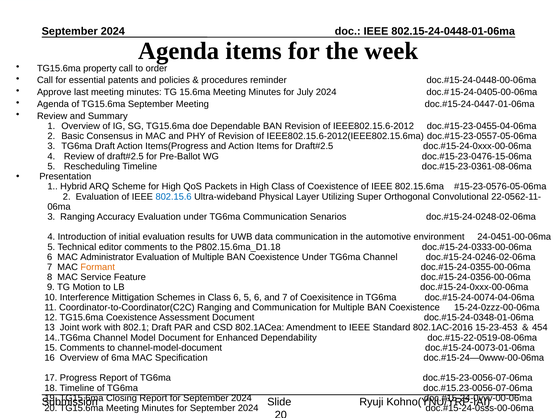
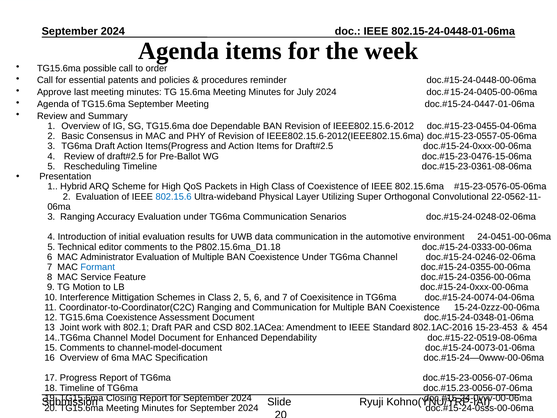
property: property -> possible (100, 68)
Formant colour: orange -> blue (98, 267)
Class 6: 6 -> 2 (237, 297)
